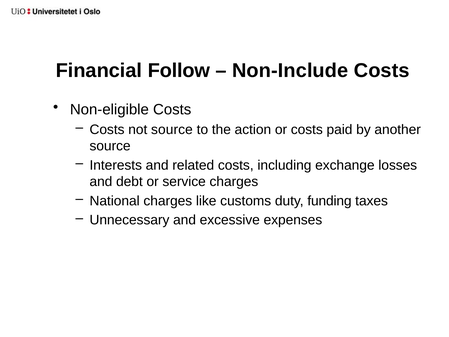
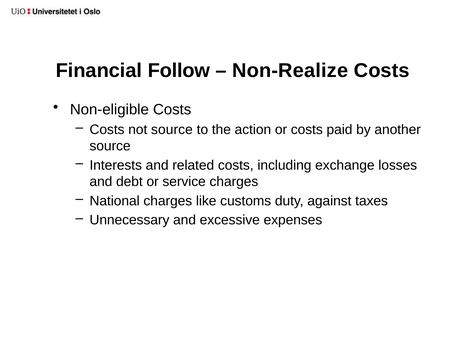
Non-Include: Non-Include -> Non-Realize (290, 71)
funding: funding -> against (329, 201)
